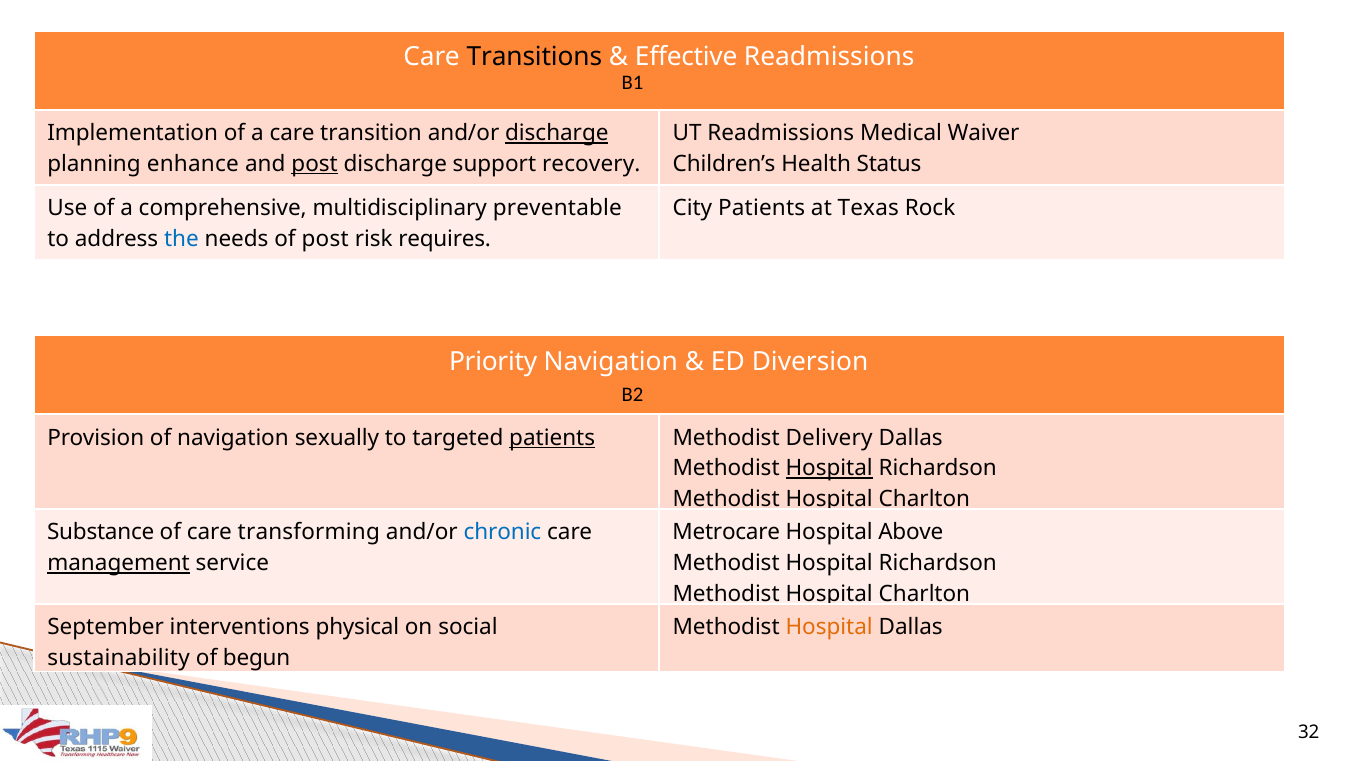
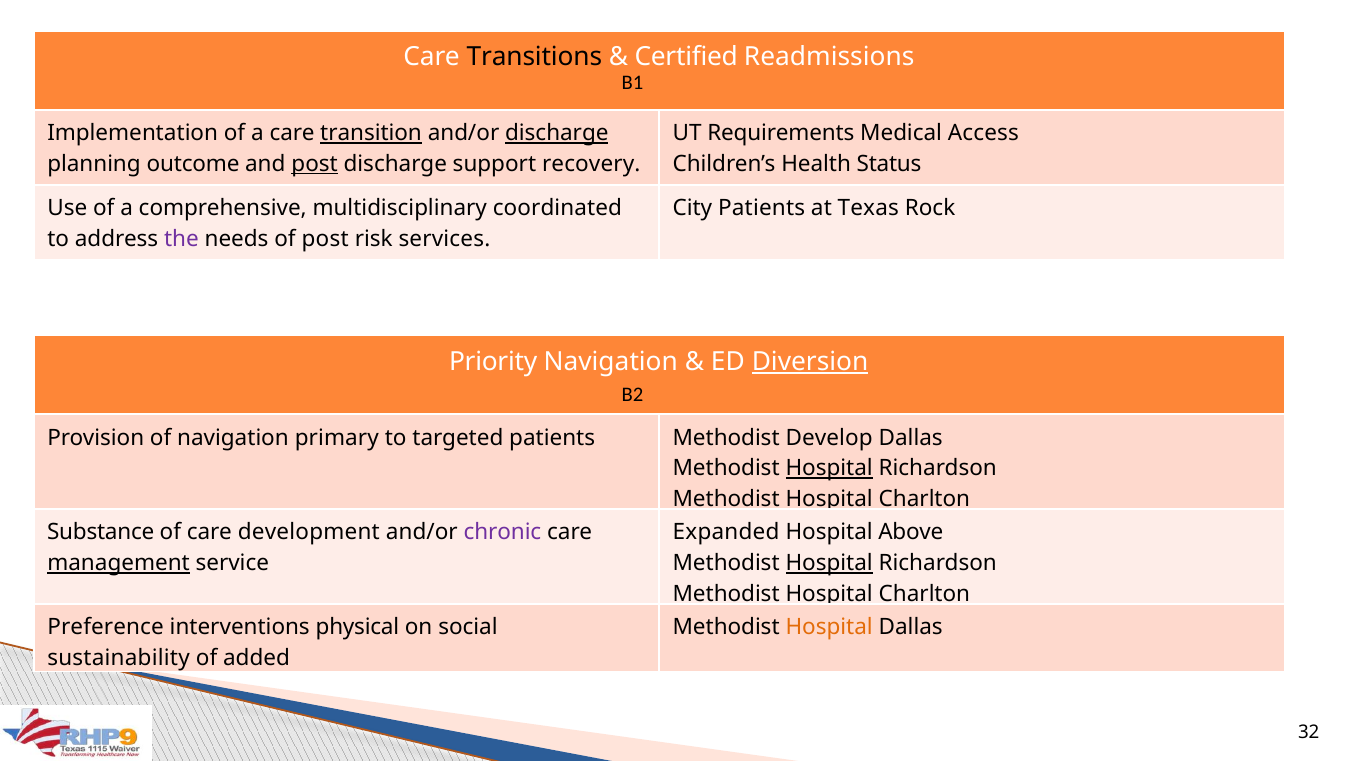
Effective: Effective -> Certified (686, 57)
transition underline: none -> present (371, 133)
UT Readmissions: Readmissions -> Requirements (781, 133)
Waiver: Waiver -> Access (983, 133)
enhance: enhance -> outcome (193, 164)
preventable: preventable -> coordinated (557, 208)
the colour: blue -> purple (181, 239)
requires: requires -> services (444, 239)
Diversion underline: none -> present (810, 361)
sexually: sexually -> primary (337, 437)
patients underline: present -> none (552, 437)
Delivery: Delivery -> Develop (829, 437)
transforming: transforming -> development (309, 532)
chronic colour: blue -> purple (502, 532)
Metrocare: Metrocare -> Expanded (726, 532)
Hospital underline: none -> present (829, 563)
September: September -> Preference (106, 627)
begun: begun -> added (257, 657)
